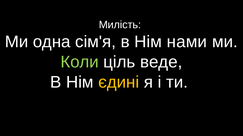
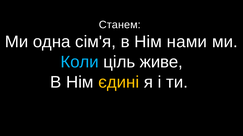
Милість: Милість -> Станем (120, 25)
Коли colour: light green -> light blue (80, 62)
веде: веде -> живе (161, 62)
